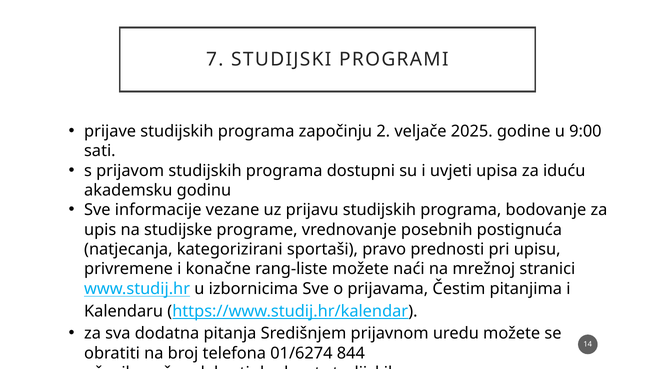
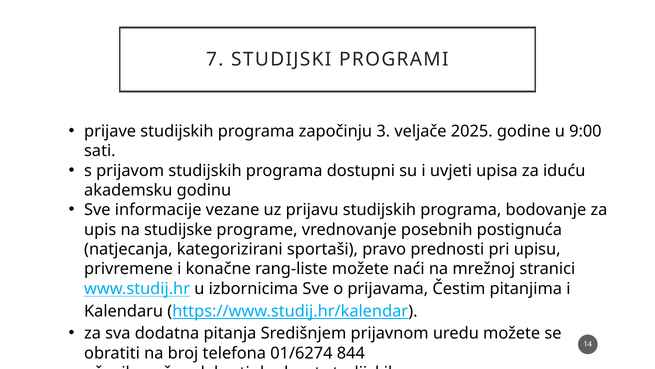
2: 2 -> 3 (383, 131)
